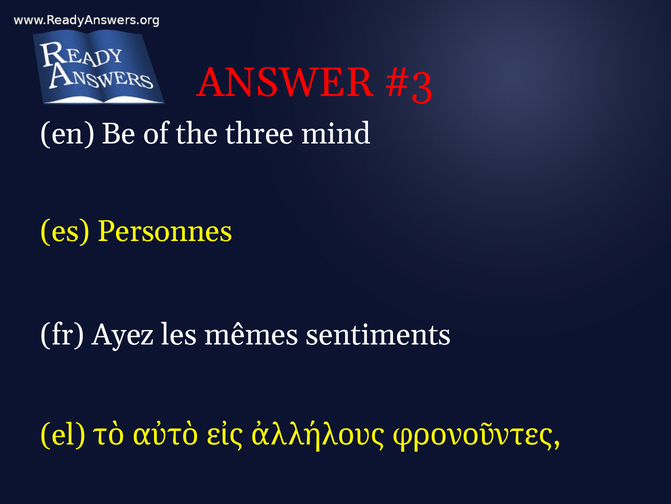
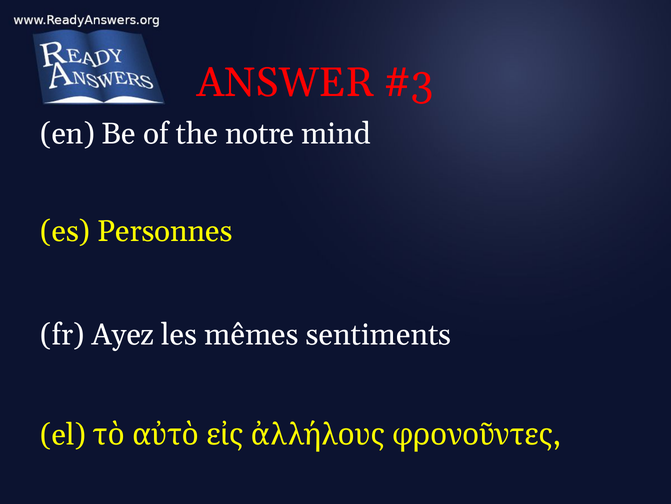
three: three -> notre (260, 134)
